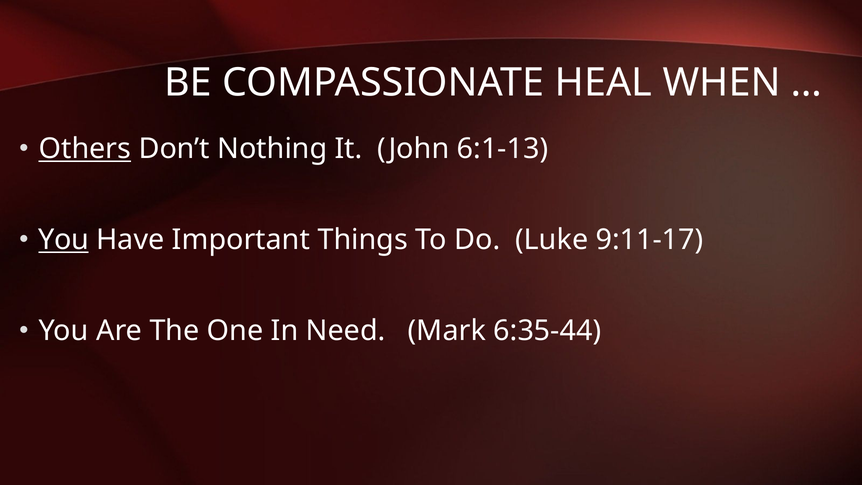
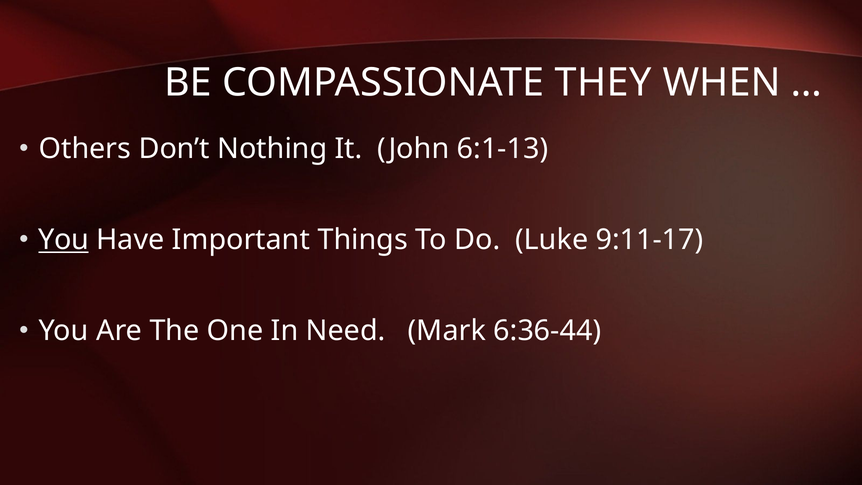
HEAL: HEAL -> THEY (603, 83)
Others underline: present -> none (85, 149)
6:35-44: 6:35-44 -> 6:36-44 (547, 331)
